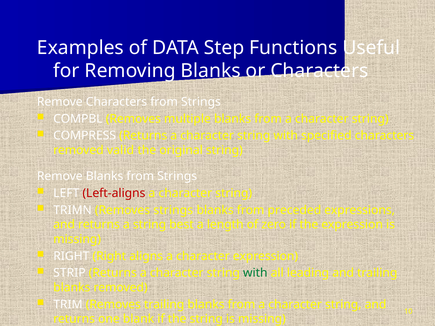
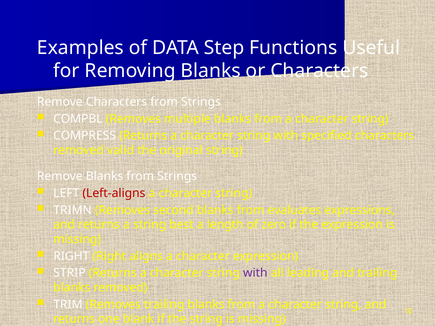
Removes strings: strings -> second (173, 210)
preceded: preceded -> evaluates (294, 210)
with colour: green -> purple (255, 273)
